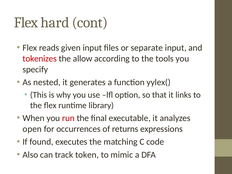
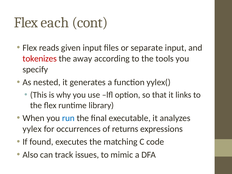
hard: hard -> each (55, 22)
allow: allow -> away (83, 59)
run colour: red -> blue (68, 118)
open: open -> yylex (32, 129)
token: token -> issues (87, 155)
